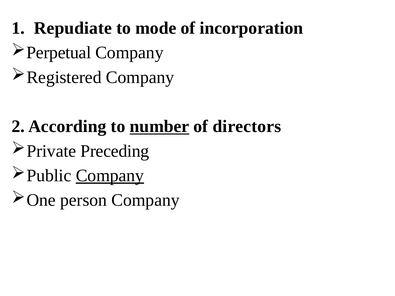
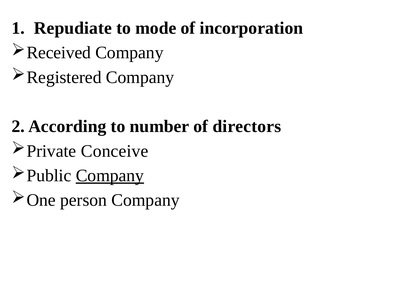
Perpetual: Perpetual -> Received (59, 53)
number underline: present -> none (159, 127)
Preceding: Preceding -> Conceive (115, 151)
